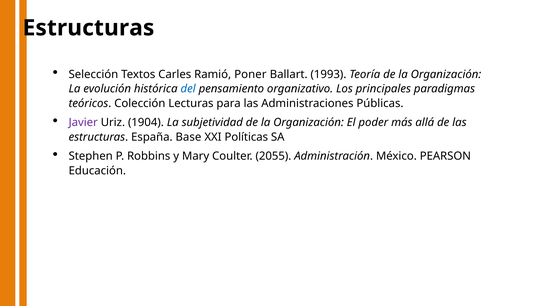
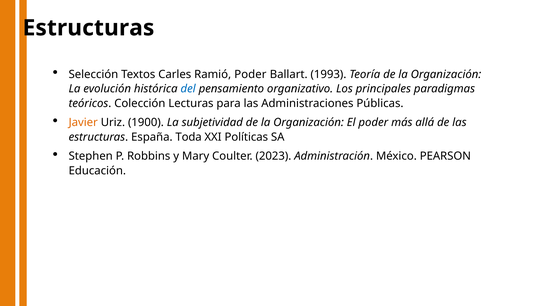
Ramió Poner: Poner -> Poder (250, 74)
Javier colour: purple -> orange (83, 123)
1904: 1904 -> 1900 (146, 123)
Base: Base -> Toda (189, 137)
2055: 2055 -> 2023 (273, 156)
